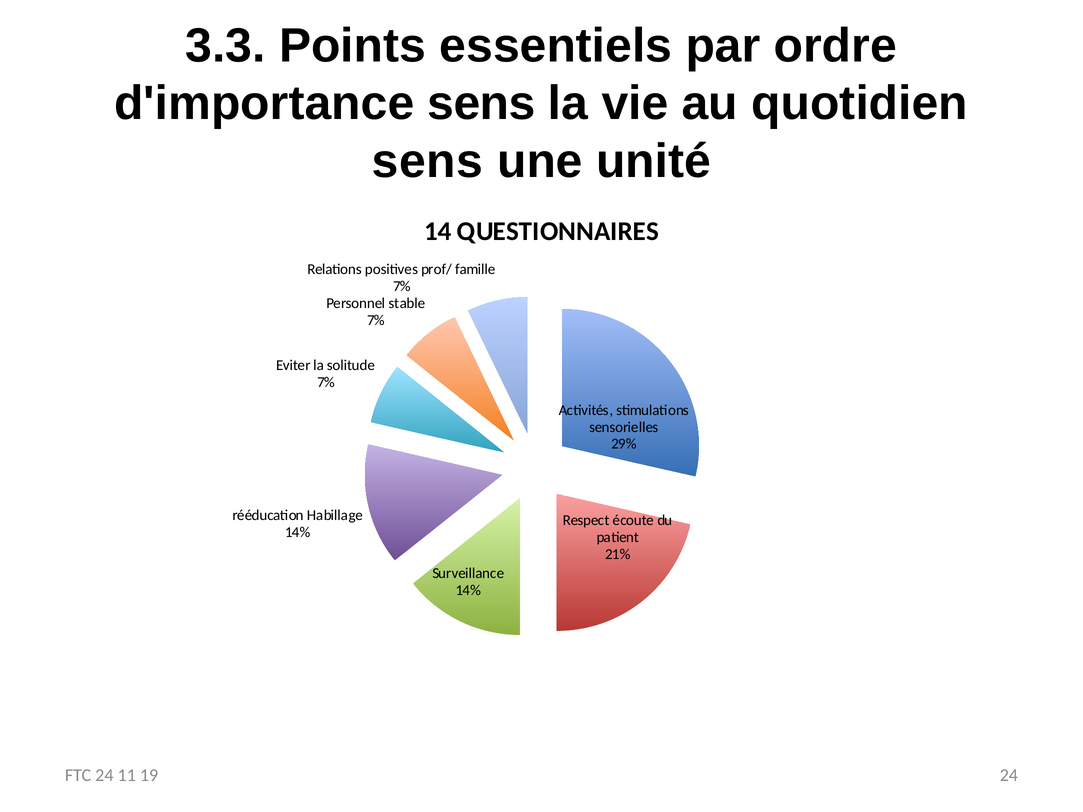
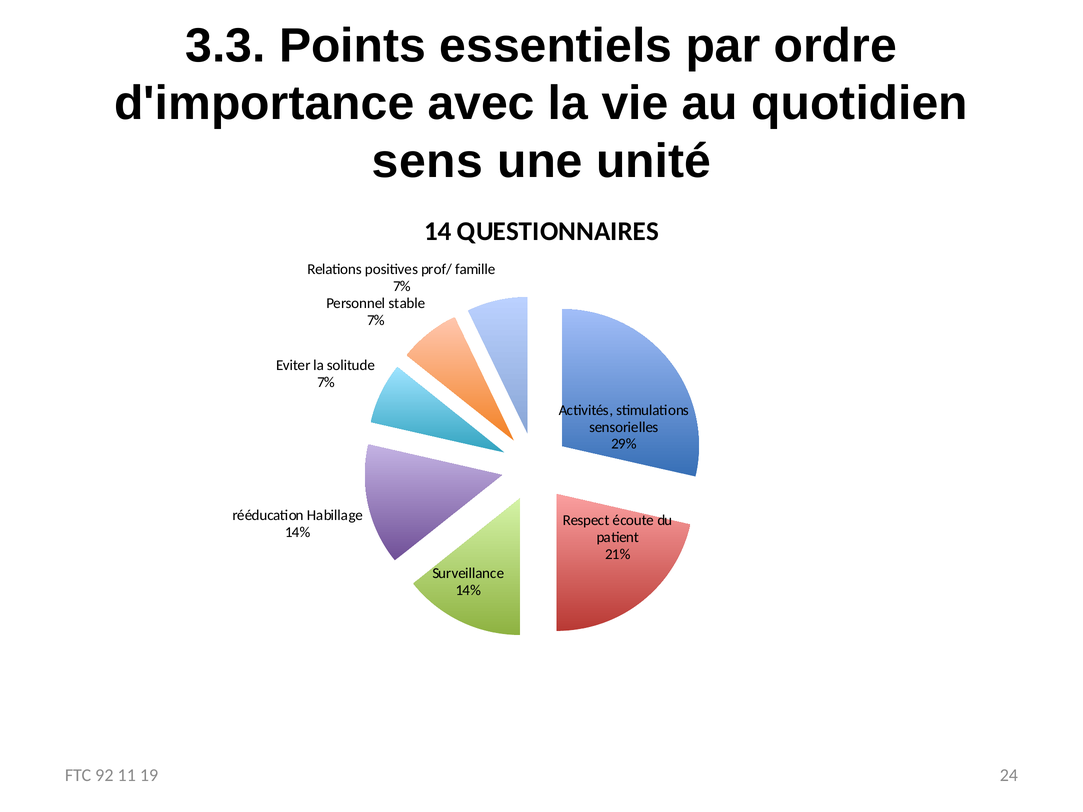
d'importance sens: sens -> avec (481, 104)
FTC 24: 24 -> 92 (104, 776)
